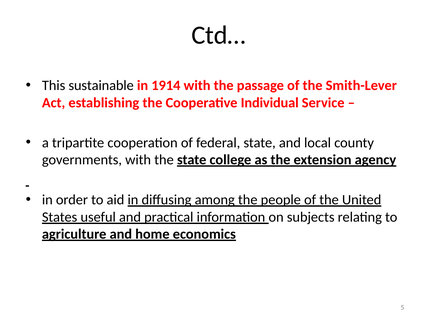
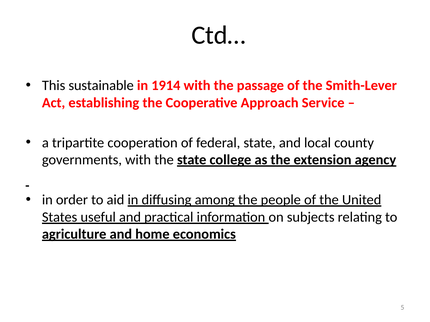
Individual: Individual -> Approach (270, 103)
